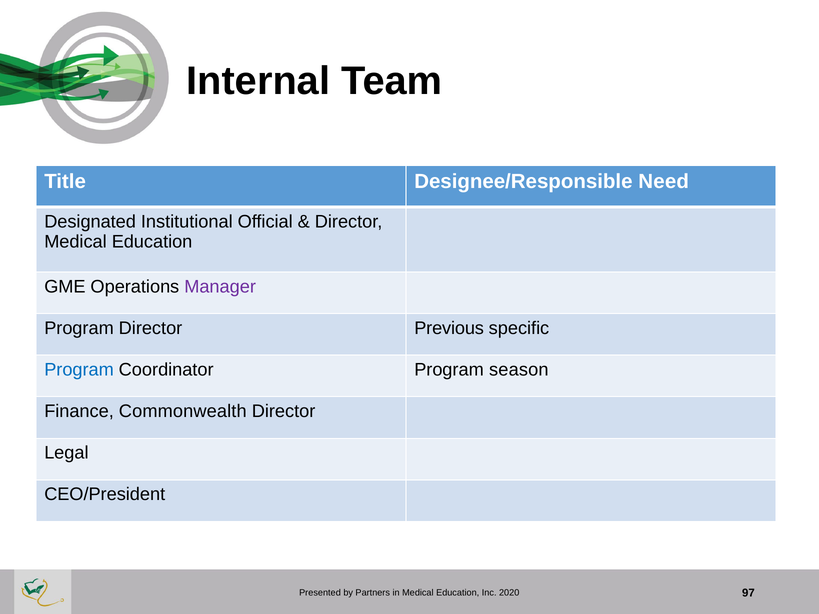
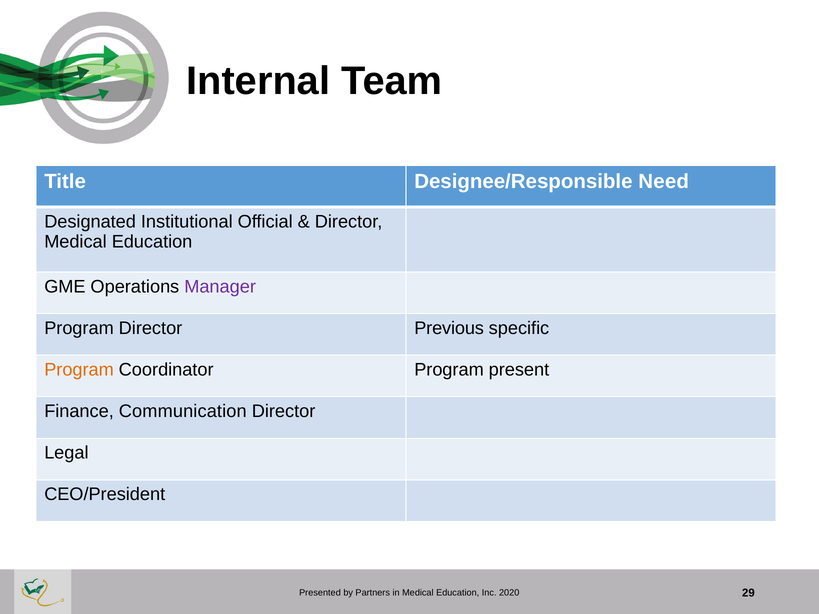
Program colour: blue -> orange (79, 370)
season: season -> present (519, 370)
Commonwealth: Commonwealth -> Communication (183, 411)
97: 97 -> 29 (748, 593)
